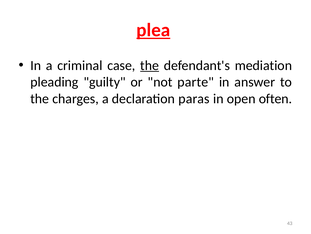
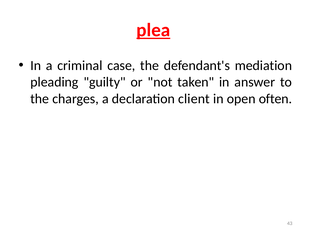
the underline: present -> none (150, 65)
parte: parte -> taken (196, 82)
paras: paras -> client (194, 98)
